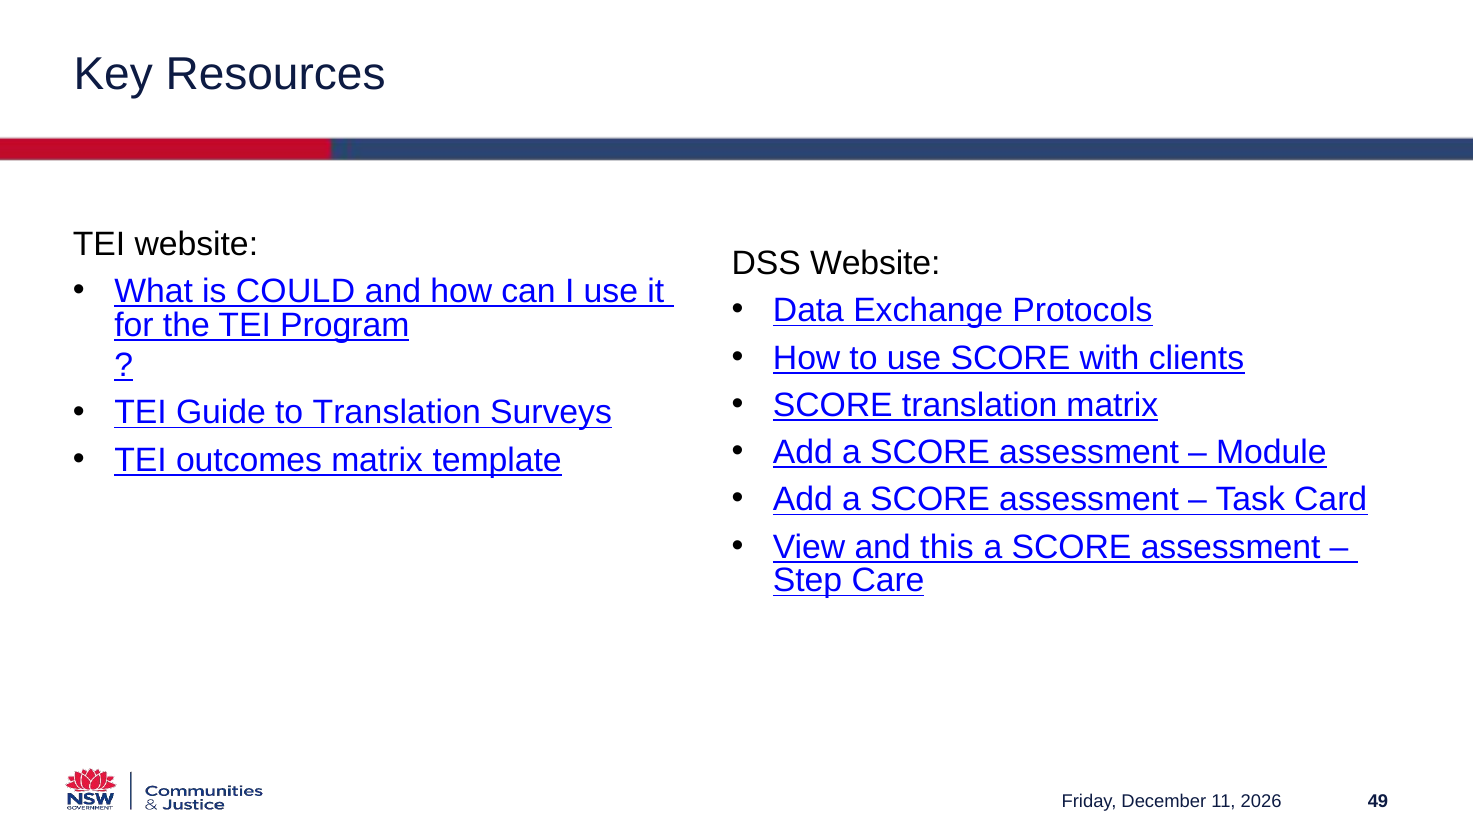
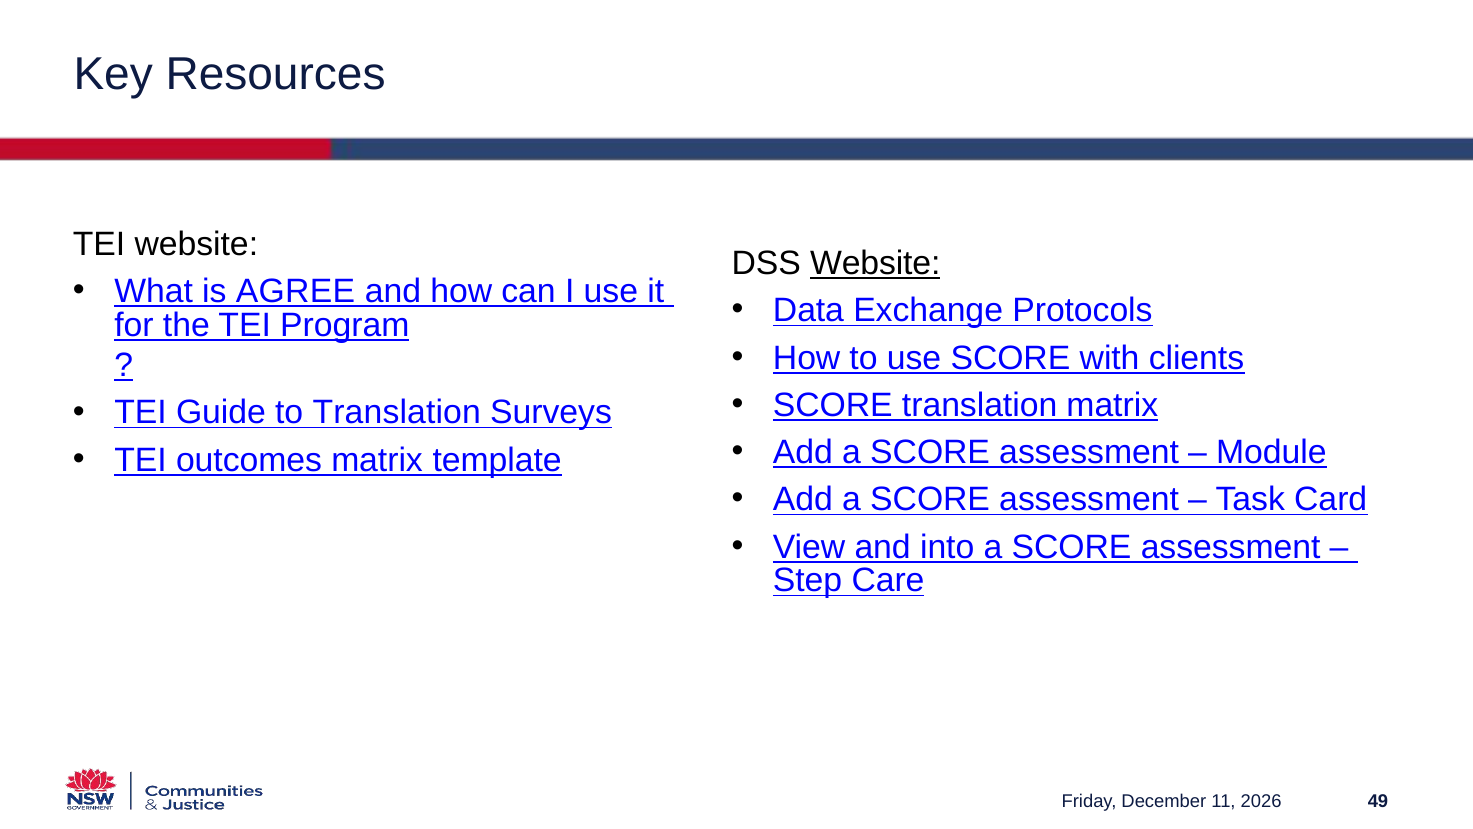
Website underline: none -> present (875, 263)
COULD: COULD -> AGREE (295, 291)
this: this -> into (947, 547)
